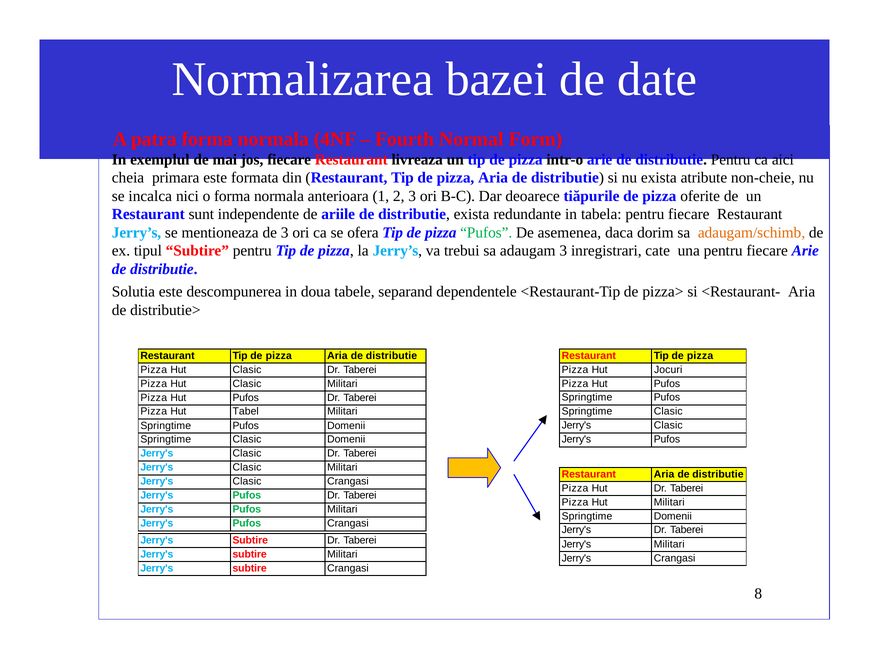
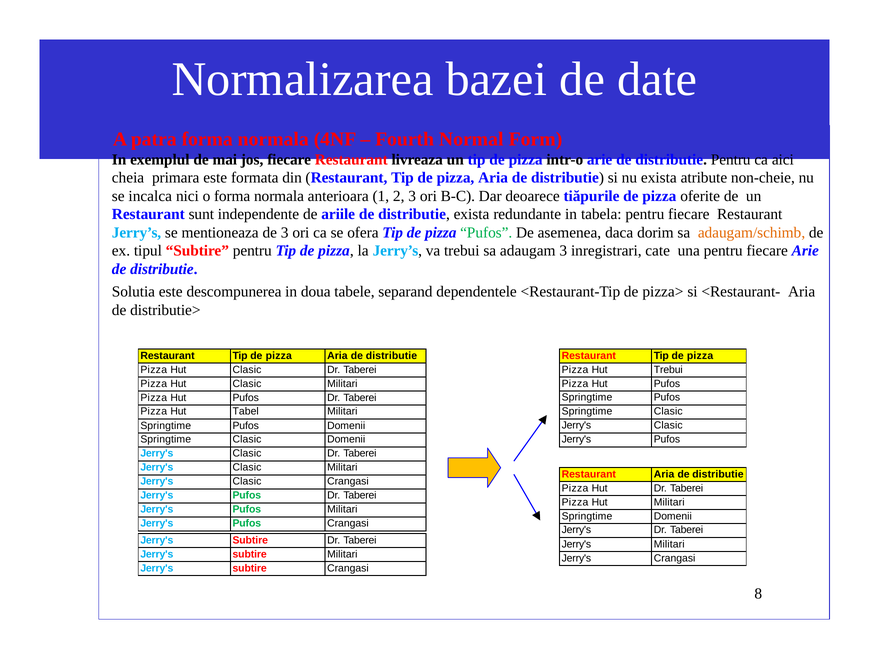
Hut Jocuri: Jocuri -> Trebui (668, 369)
